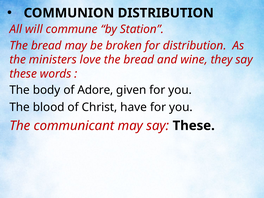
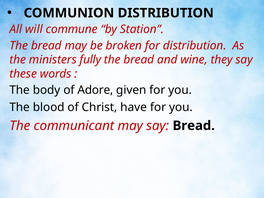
love: love -> fully (90, 60)
may say These: These -> Bread (194, 126)
